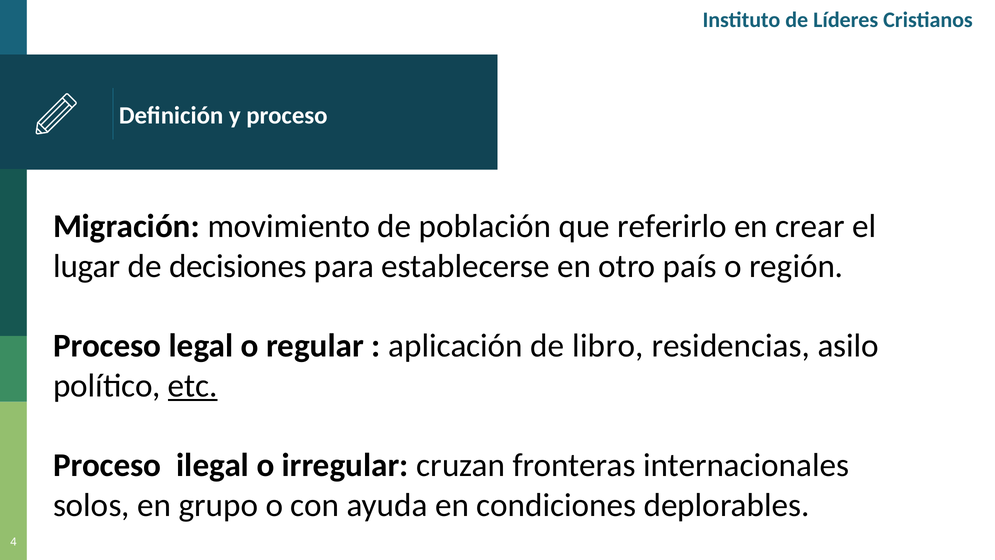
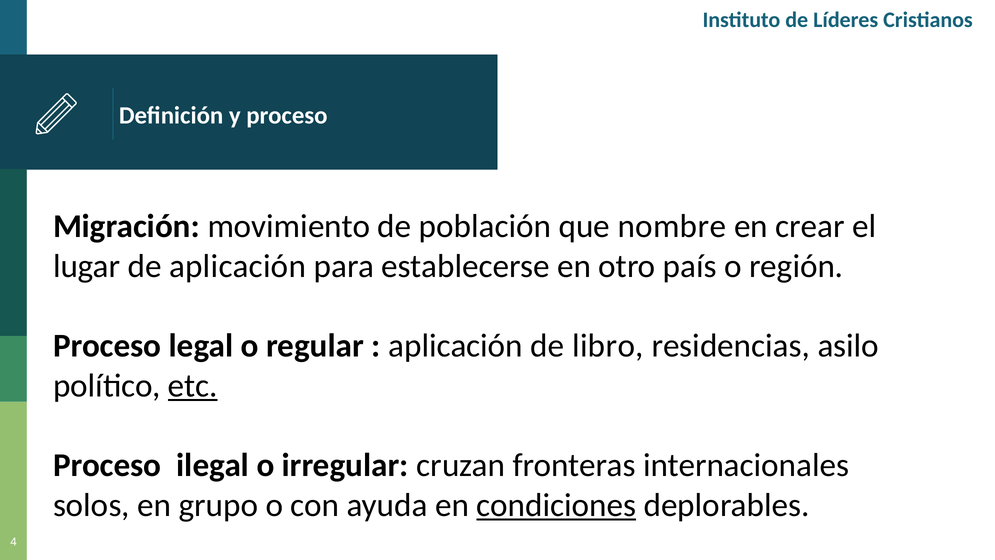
referirlo: referirlo -> nombre (672, 226)
de decisiones: decisiones -> aplicación (238, 266)
condiciones underline: none -> present (556, 505)
